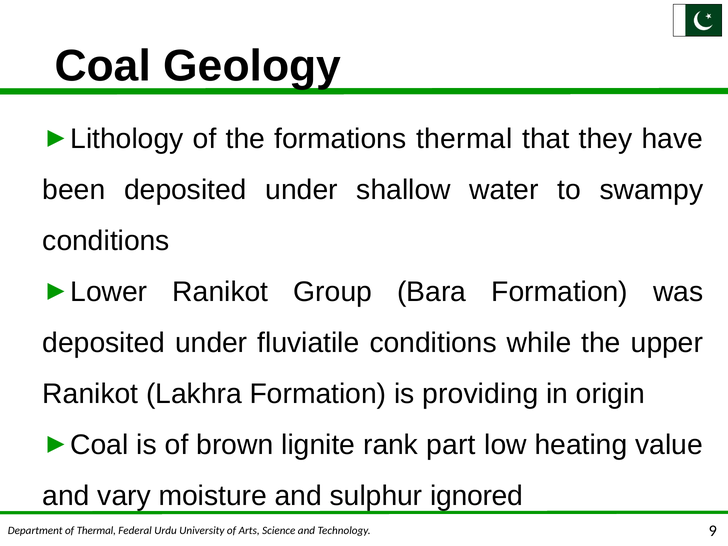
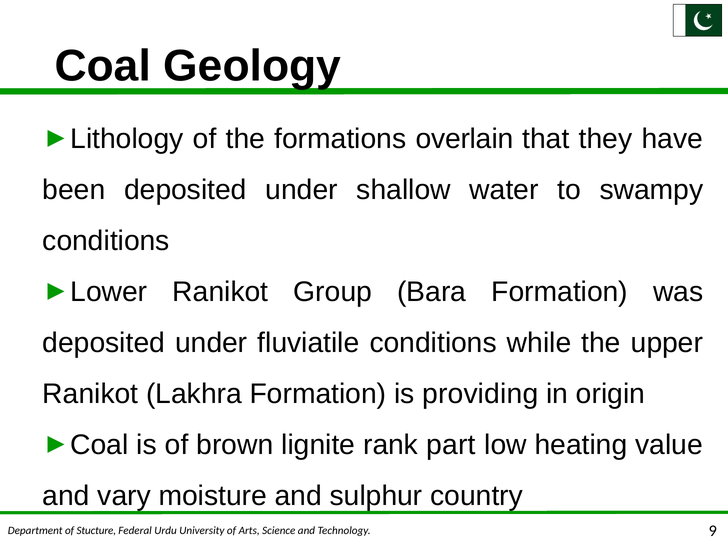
formations thermal: thermal -> overlain (465, 139)
ignored: ignored -> country (477, 496)
of Thermal: Thermal -> Stucture (96, 531)
